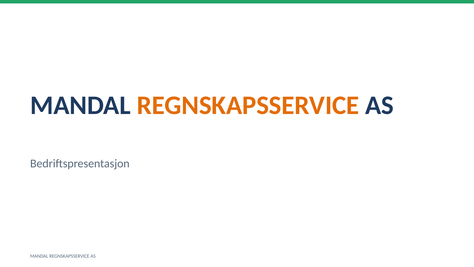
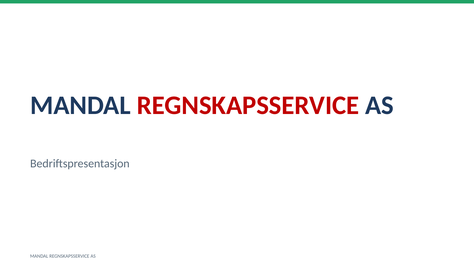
REGNSKAPSSERVICE colour: orange -> red (248, 105)
